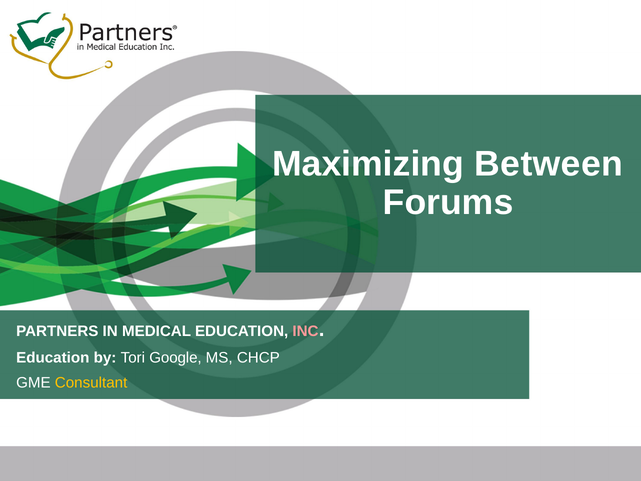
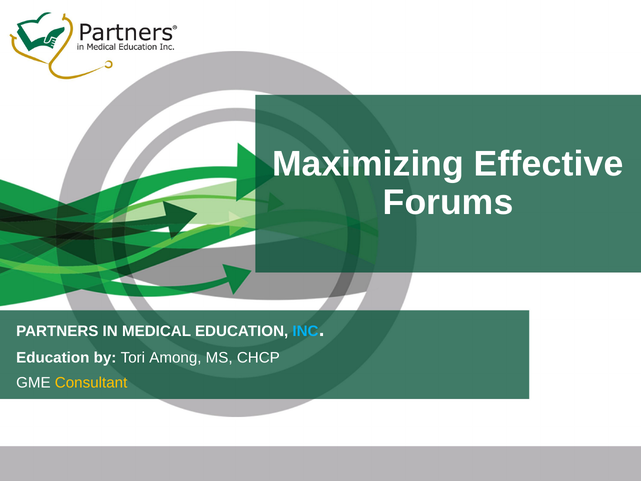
Between: Between -> Effective (549, 164)
INC colour: pink -> light blue (306, 331)
Google: Google -> Among (175, 357)
